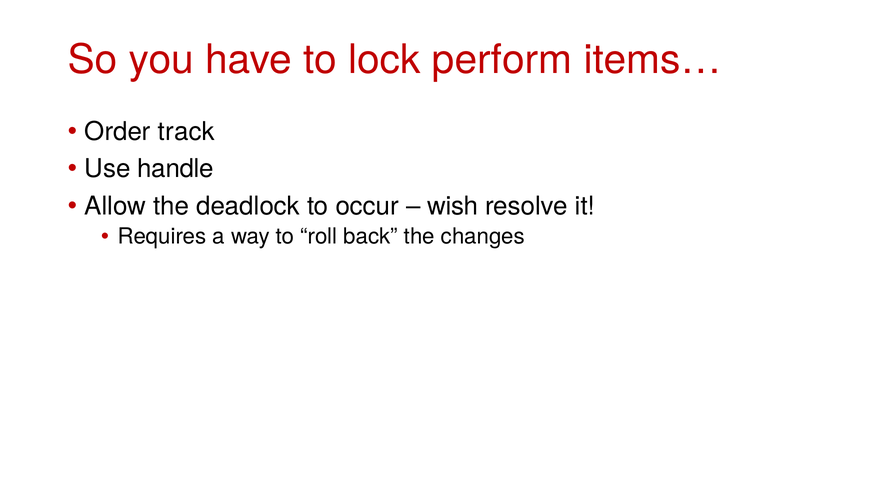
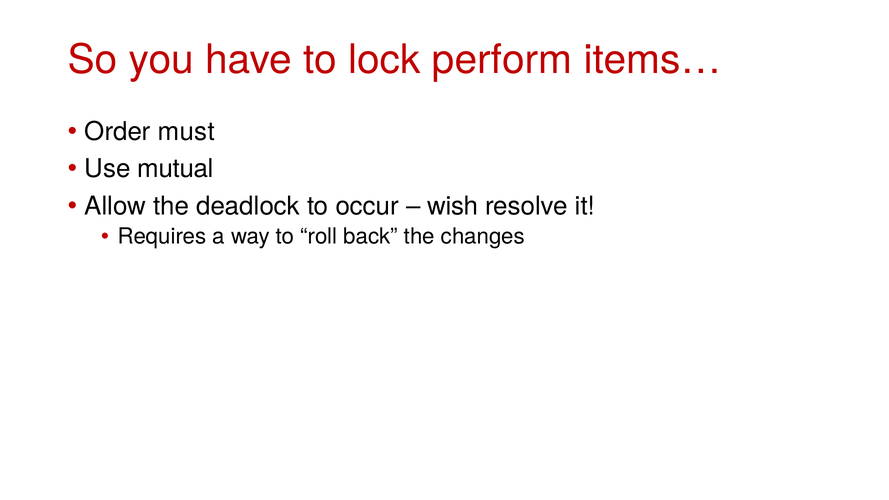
track: track -> must (186, 131)
handle: handle -> mutual (175, 169)
